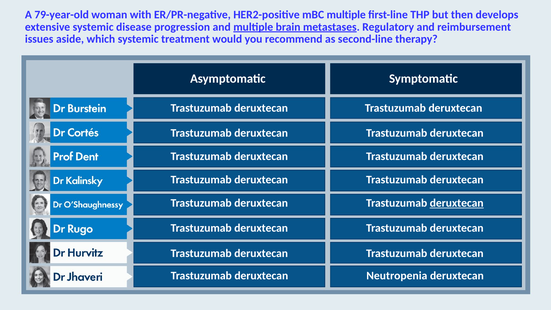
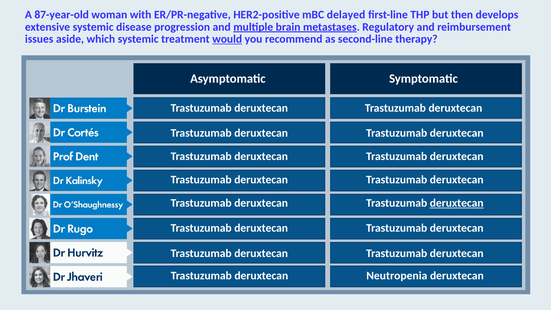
79-year-old: 79-year-old -> 87-year-old (62, 15)
mBC multiple: multiple -> delayed (346, 15)
would underline: none -> present (227, 39)
